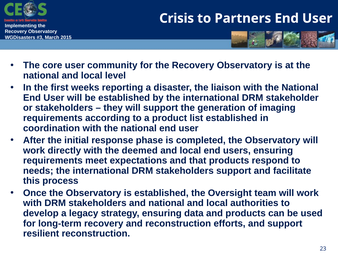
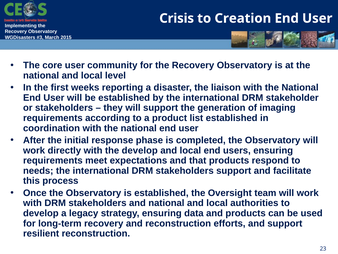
Partners: Partners -> Creation (243, 18)
the deemed: deemed -> develop (140, 150)
